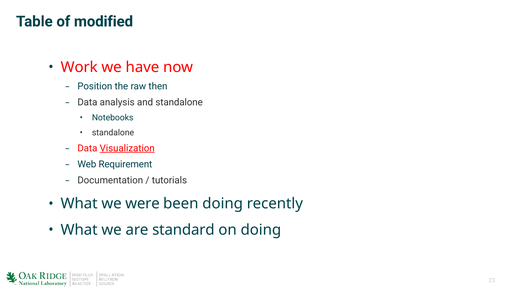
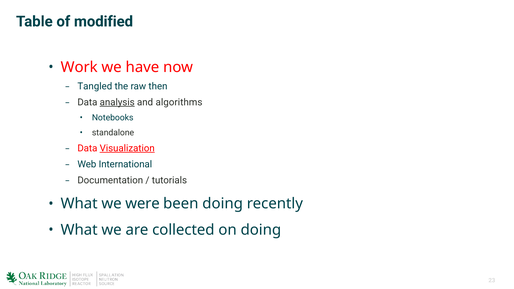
Position: Position -> Tangled (95, 86)
analysis underline: none -> present (117, 102)
and standalone: standalone -> algorithms (179, 102)
Requirement: Requirement -> International (125, 164)
standard: standard -> collected (183, 230)
